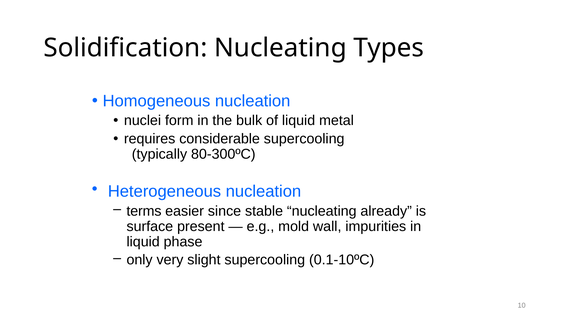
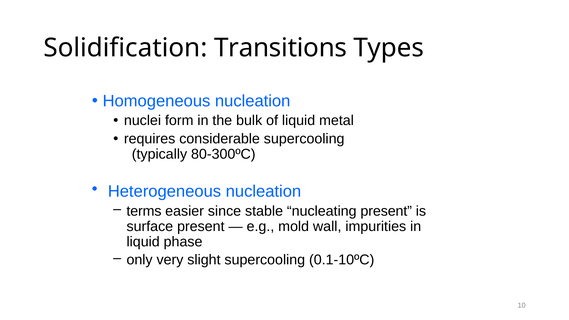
Solidification Nucleating: Nucleating -> Transitions (281, 48)
nucleating already: already -> present (386, 211)
